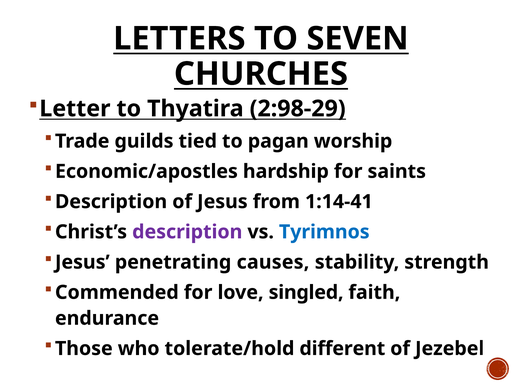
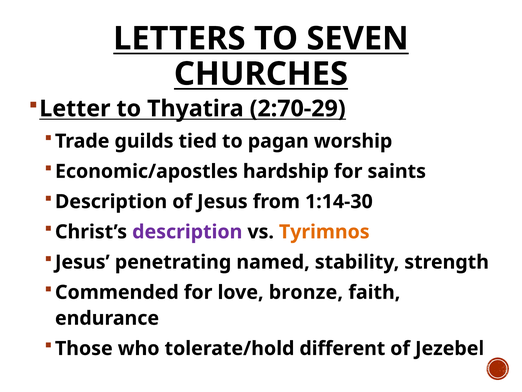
2:98-29: 2:98-29 -> 2:70-29 (298, 108)
1:14-41: 1:14-41 -> 1:14-30 (339, 201)
Tyrimnos colour: blue -> orange (324, 232)
causes: causes -> named (273, 262)
singled: singled -> bronze (306, 292)
